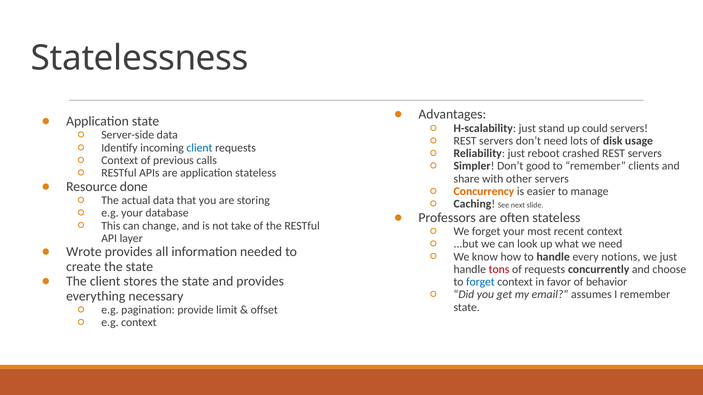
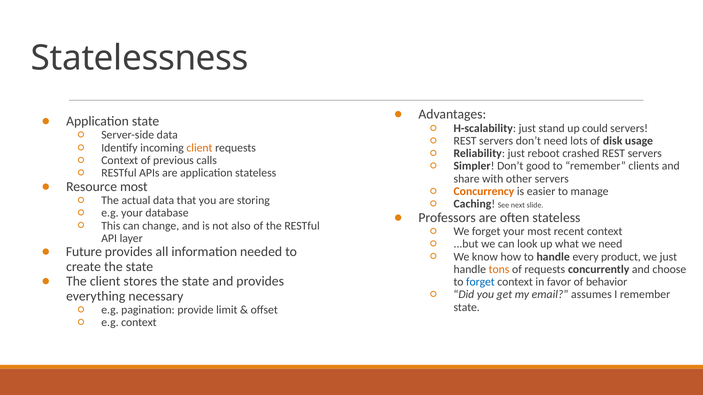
client colour: blue -> orange (199, 148)
Resource done: done -> most (134, 187)
take: take -> also (241, 226)
Wrote: Wrote -> Future (84, 252)
notions: notions -> product (621, 257)
tons colour: red -> orange (499, 270)
